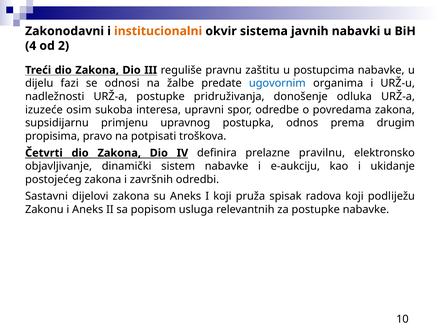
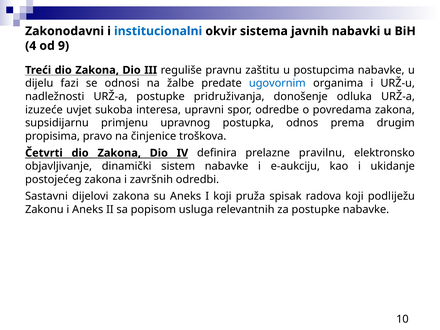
institucionalni colour: orange -> blue (158, 31)
2: 2 -> 9 (64, 46)
osim: osim -> uvjet (79, 110)
potpisati: potpisati -> činjenice (154, 136)
